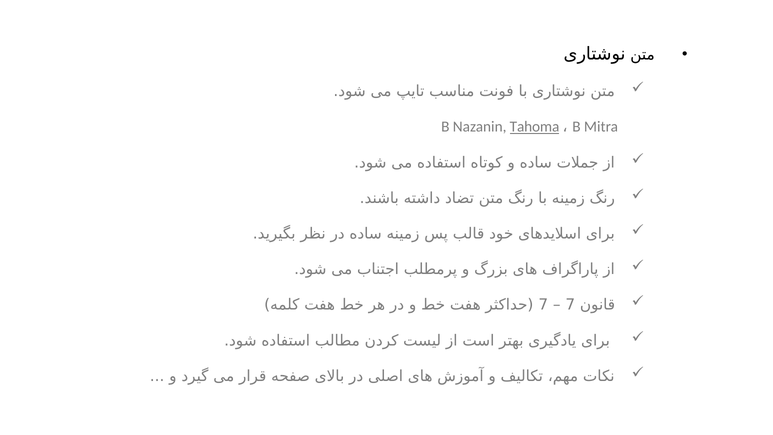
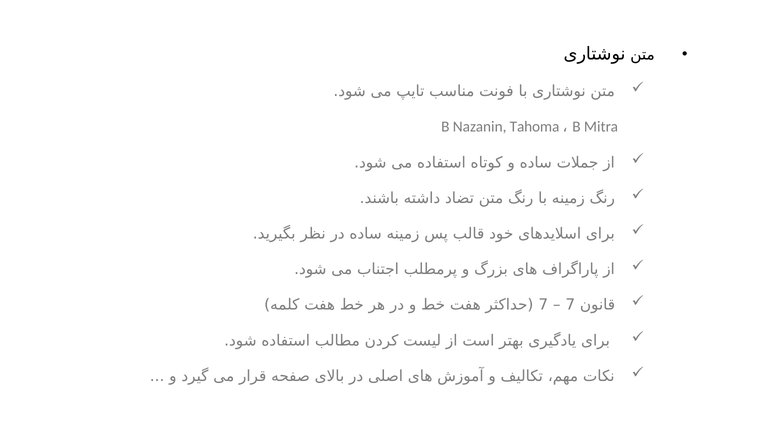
Tahoma underline: present -> none (535, 127)
